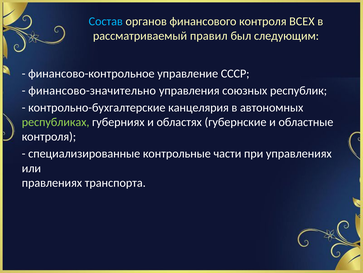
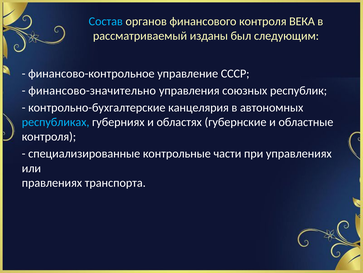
ВСЕХ: ВСЕХ -> ВЕКА (302, 21)
правил: правил -> изданы (209, 36)
республиках colour: light green -> light blue (56, 122)
